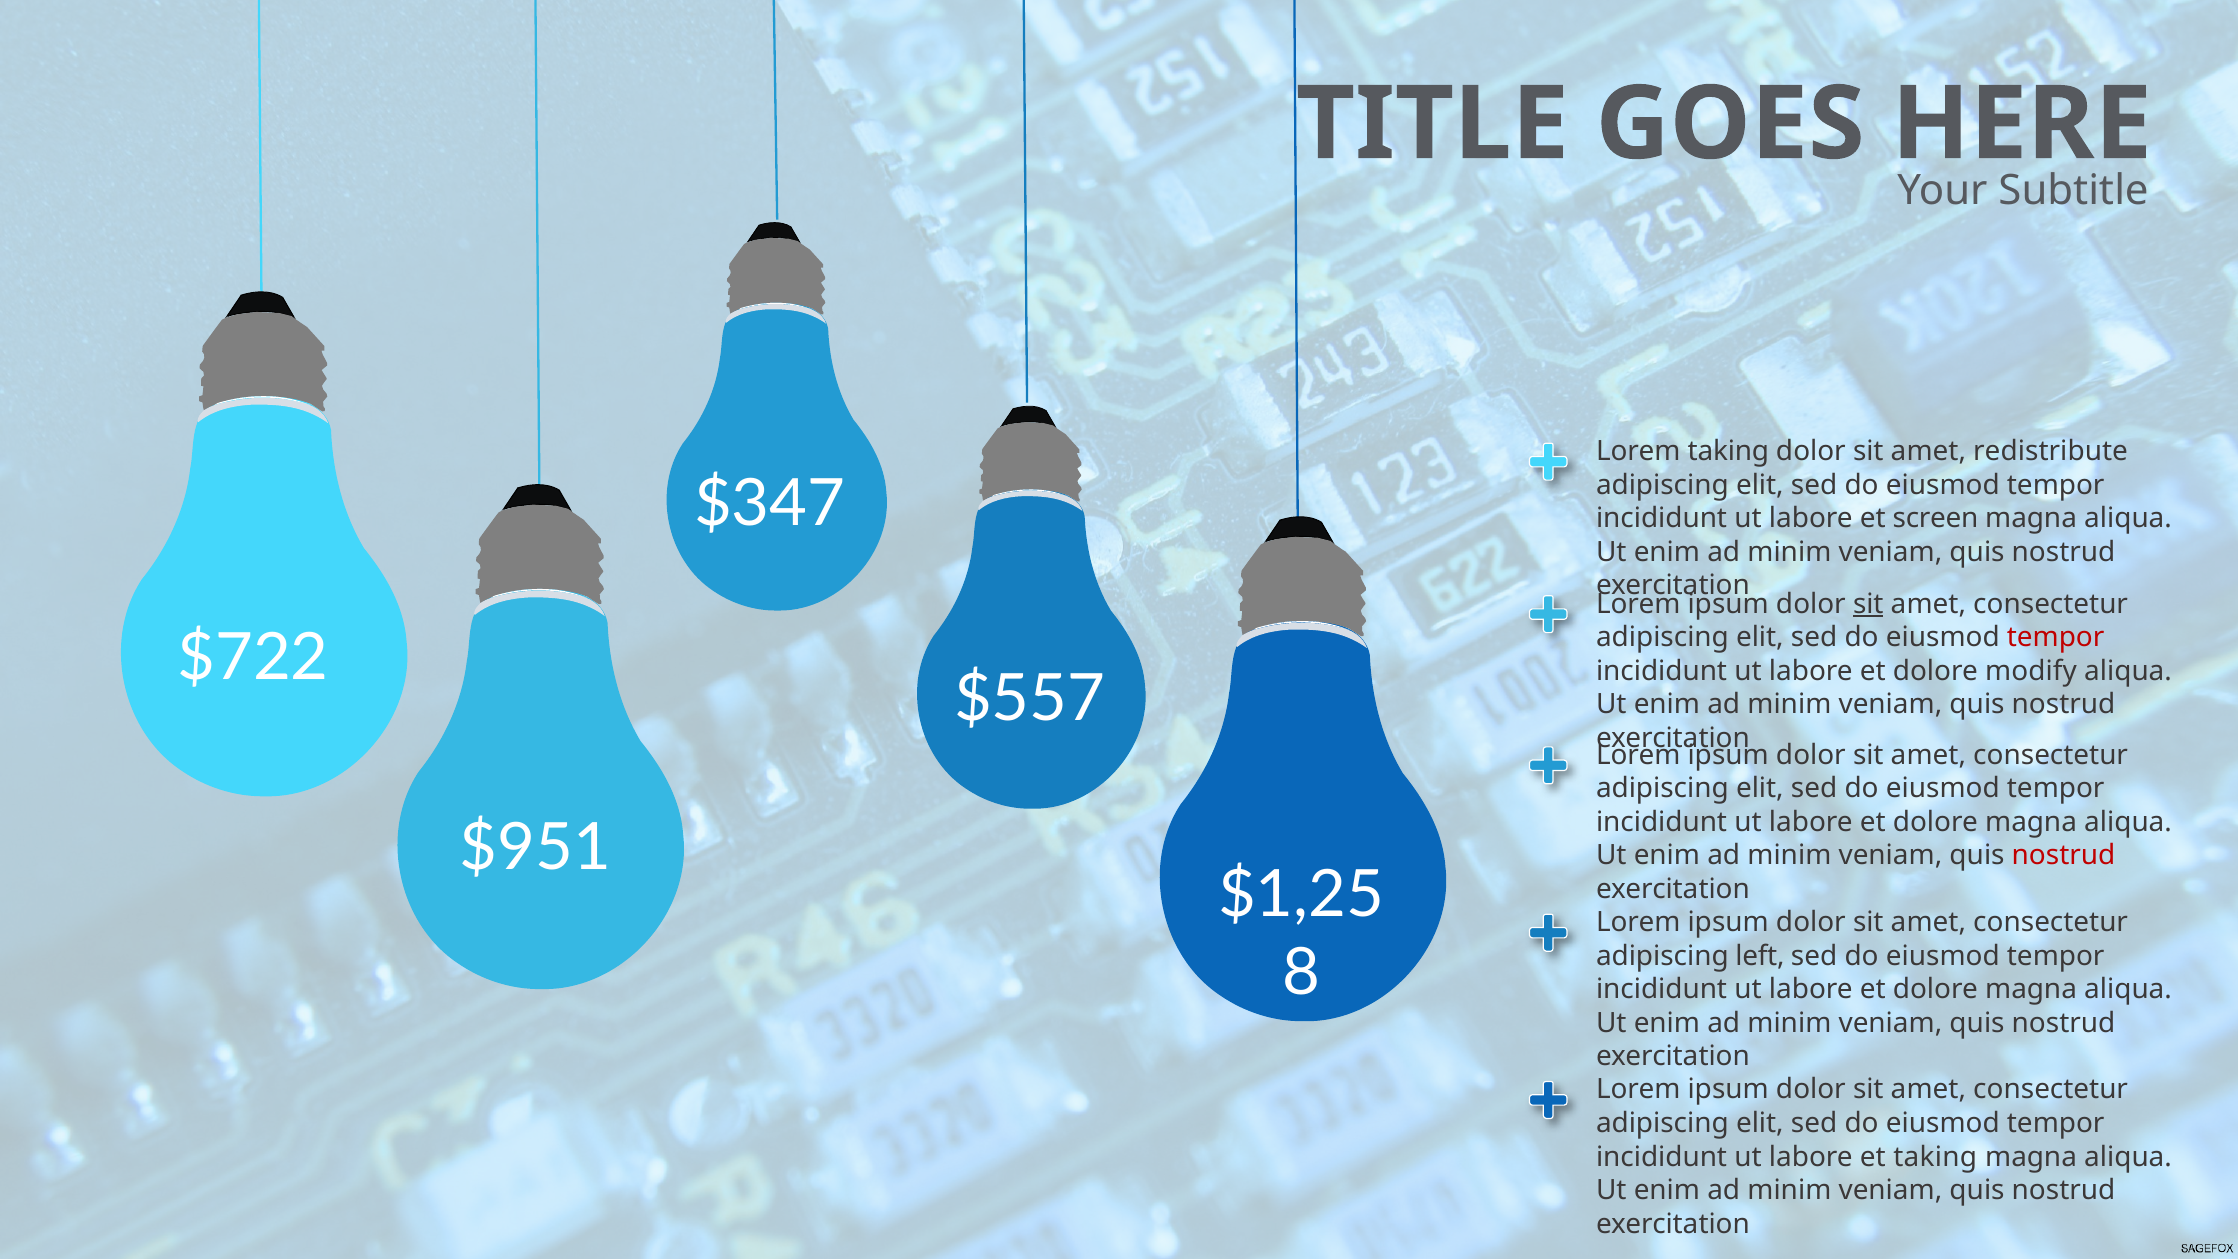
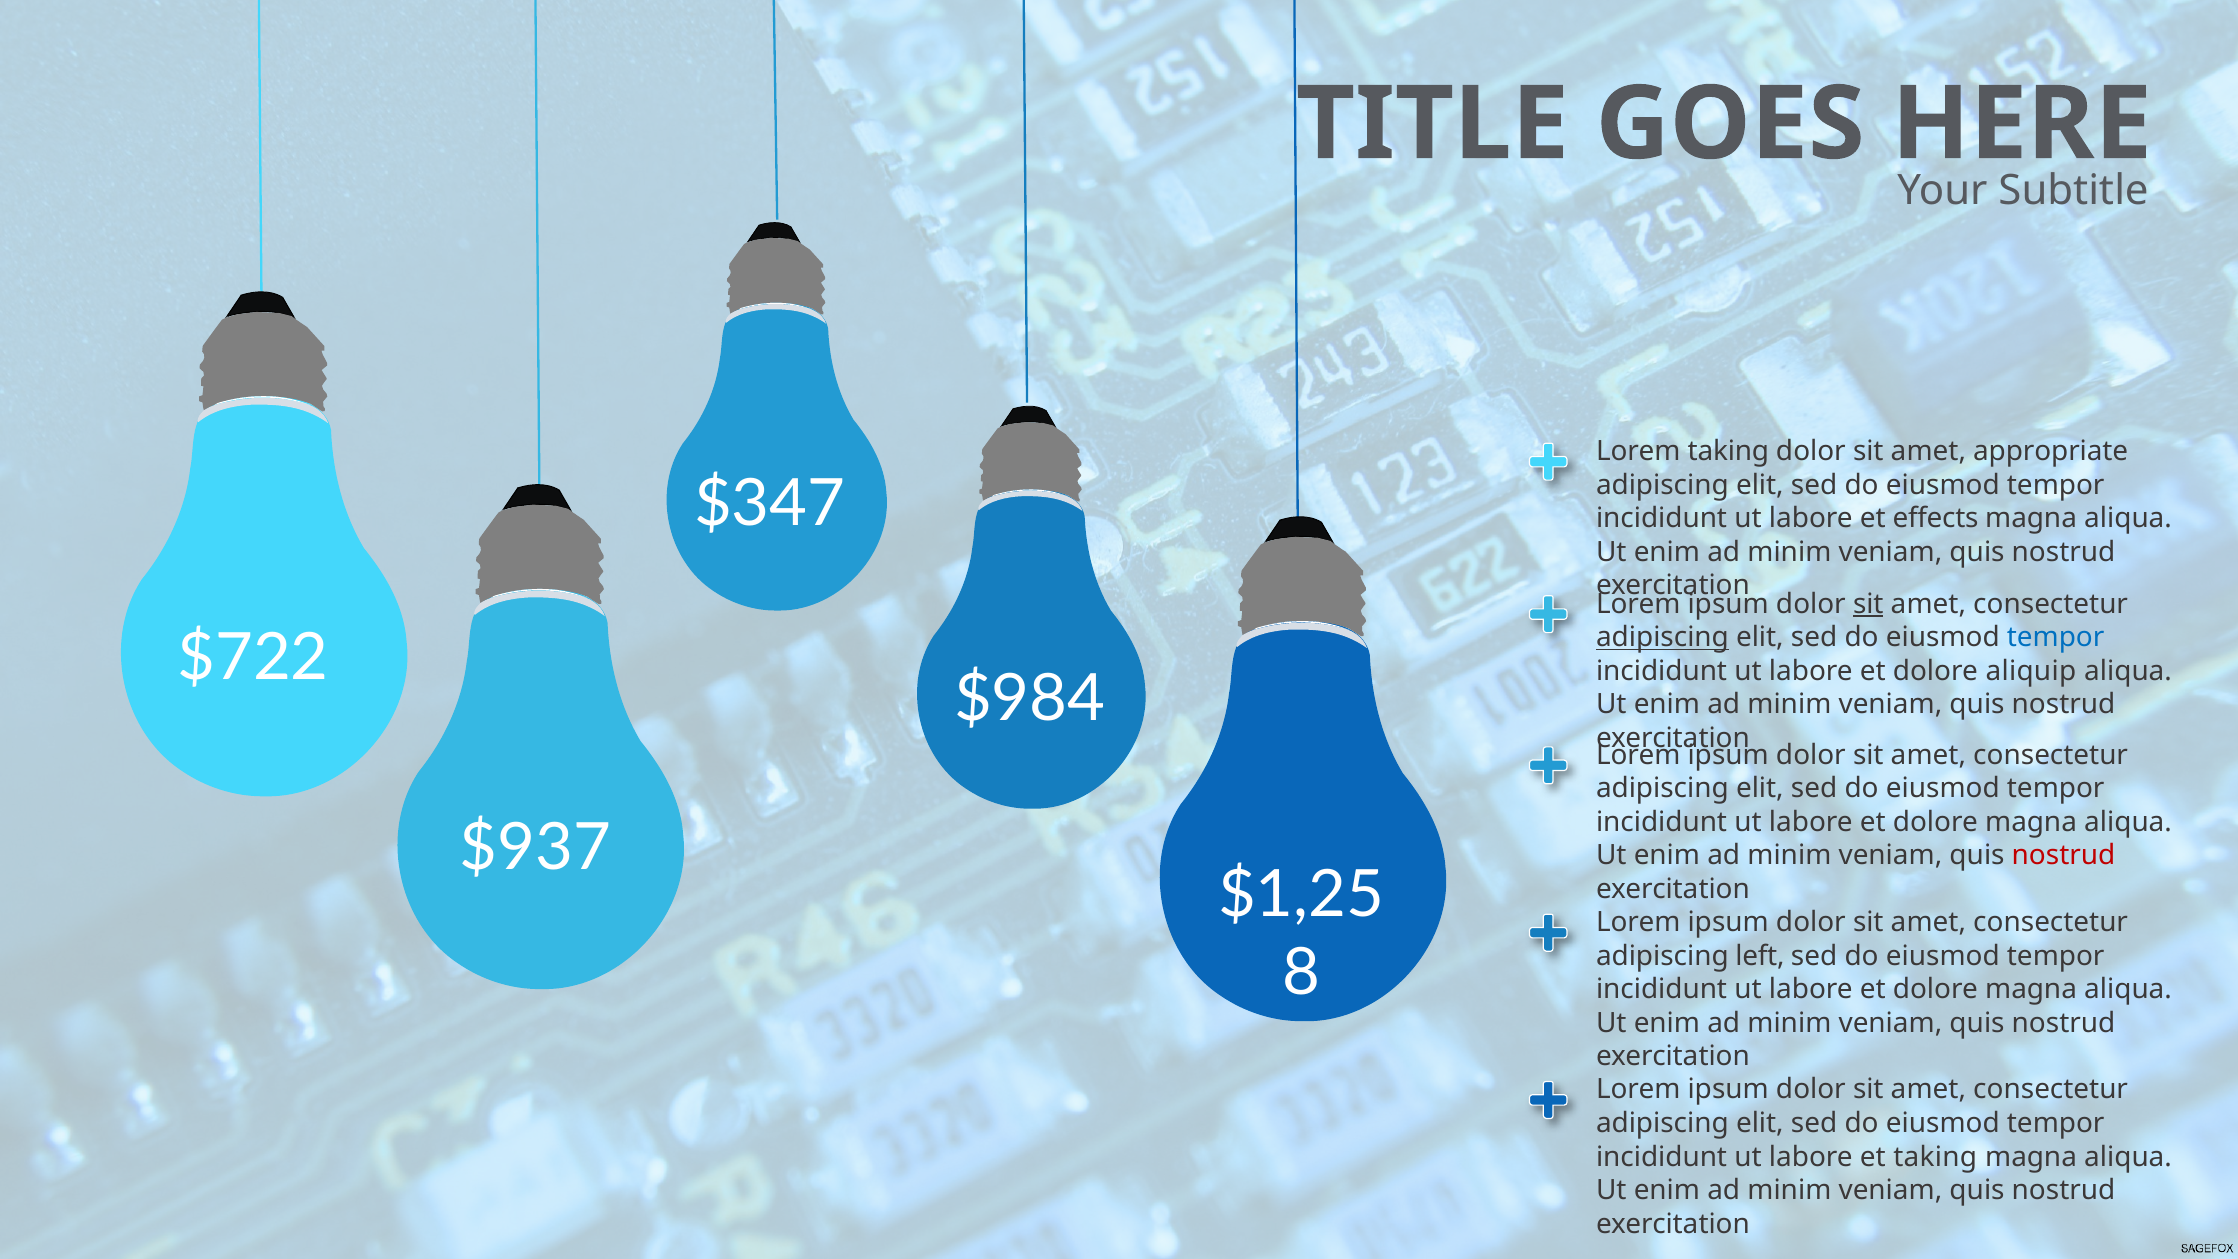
redistribute: redistribute -> appropriate (2051, 451)
screen: screen -> effects (1936, 518)
adipiscing underline: none -> present (1663, 637)
tempor colour: red -> blue (2056, 637)
modify: modify -> aliquip (2031, 671)
$557: $557 -> $984 (1030, 699)
$951: $951 -> $937 (536, 848)
